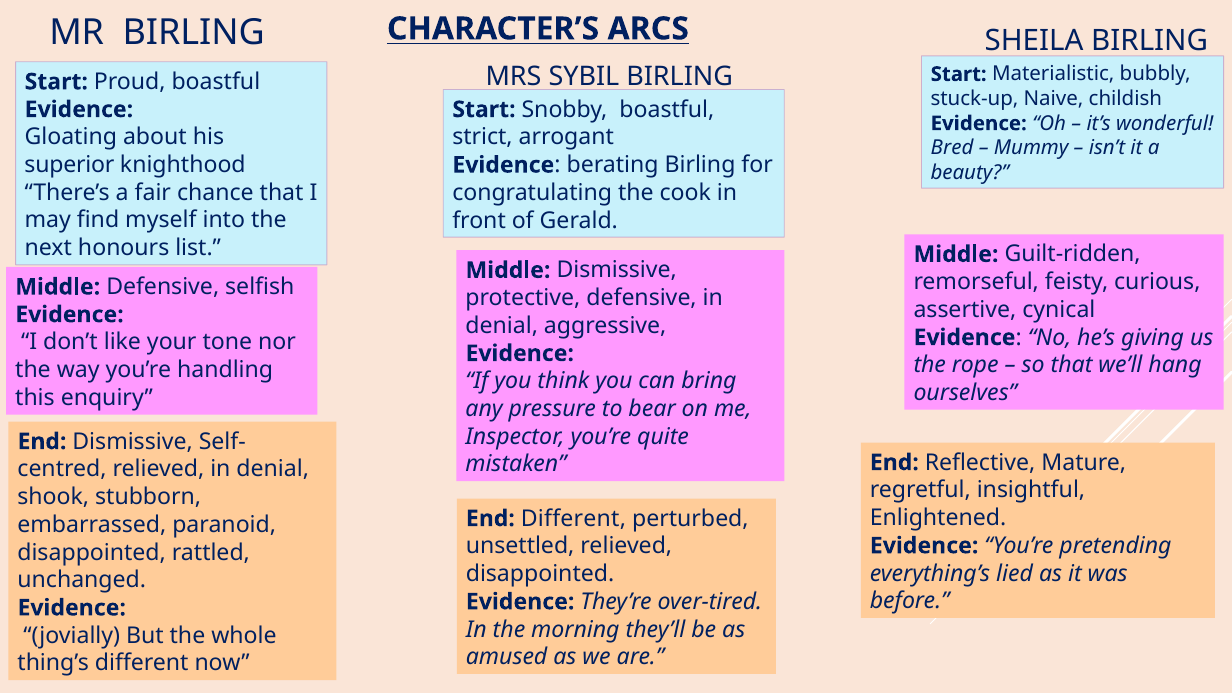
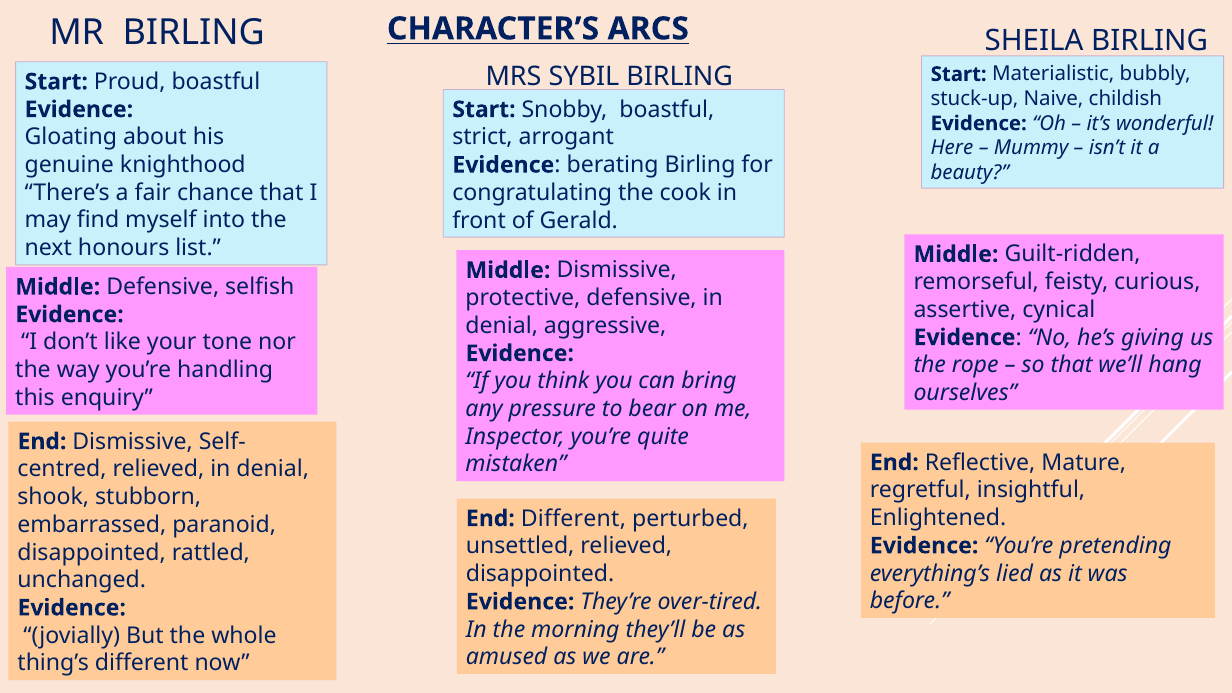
Bred: Bred -> Here (952, 148)
superior: superior -> genuine (69, 165)
